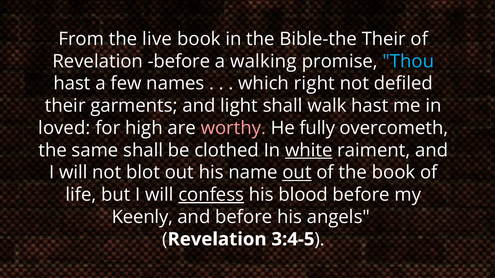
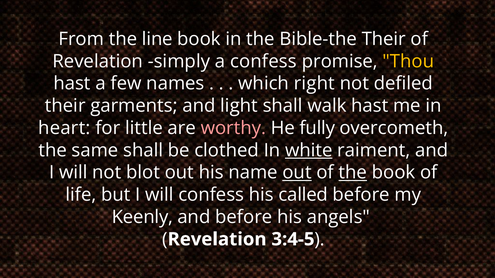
live: live -> line (157, 39)
Revelation before: before -> simply (179, 61)
a walking: walking -> confess (263, 61)
Thou colour: light blue -> yellow (408, 61)
loved: loved -> heart (64, 128)
high: high -> little (144, 128)
the underline: none -> present (353, 173)
confess underline: present -> none (211, 195)
blood: blood -> called (303, 195)
